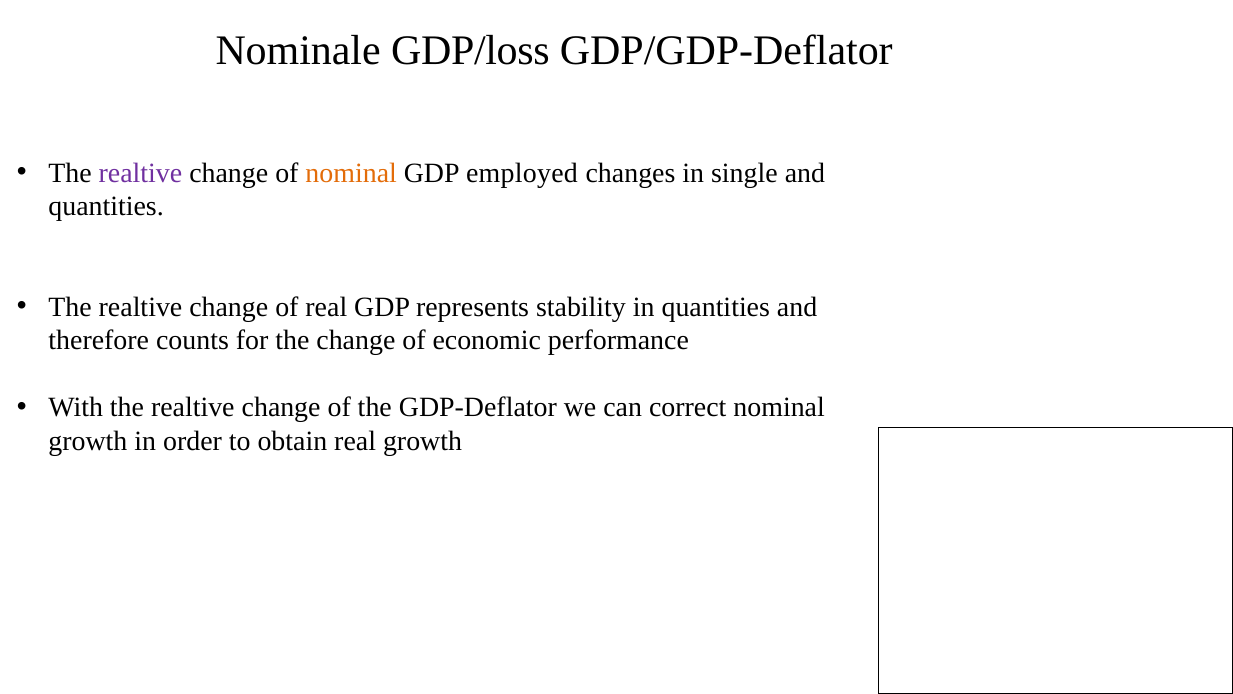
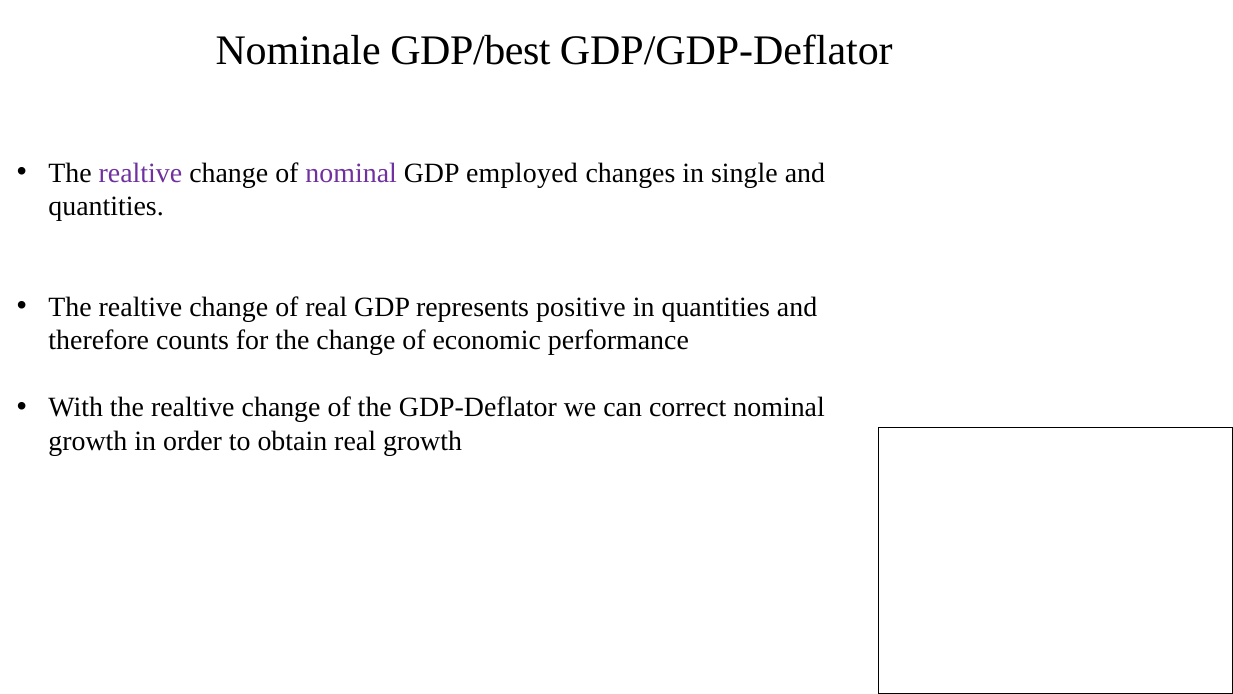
GDP/loss: GDP/loss -> GDP/best (470, 51)
nominal colour: orange -> purple (351, 173)
stability: stability -> positive (581, 307)
